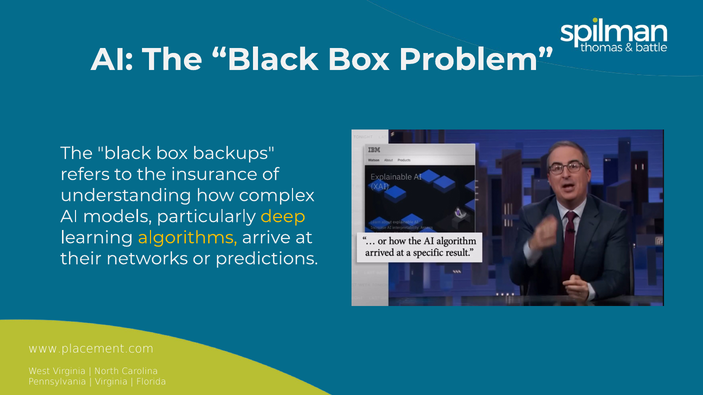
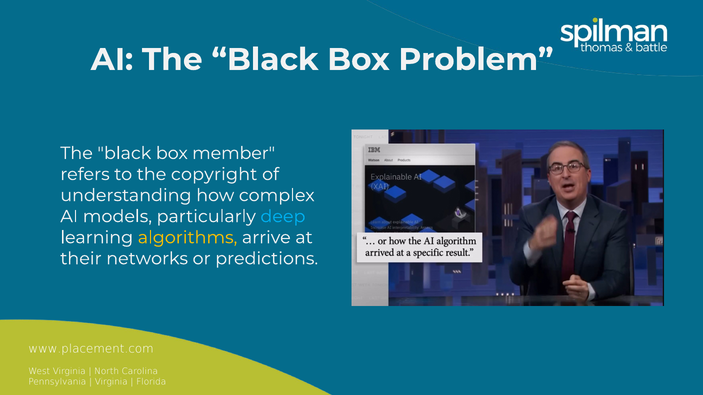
backups: backups -> member (234, 153)
insurance: insurance -> copyright (214, 174)
deep colour: yellow -> light blue (283, 217)
